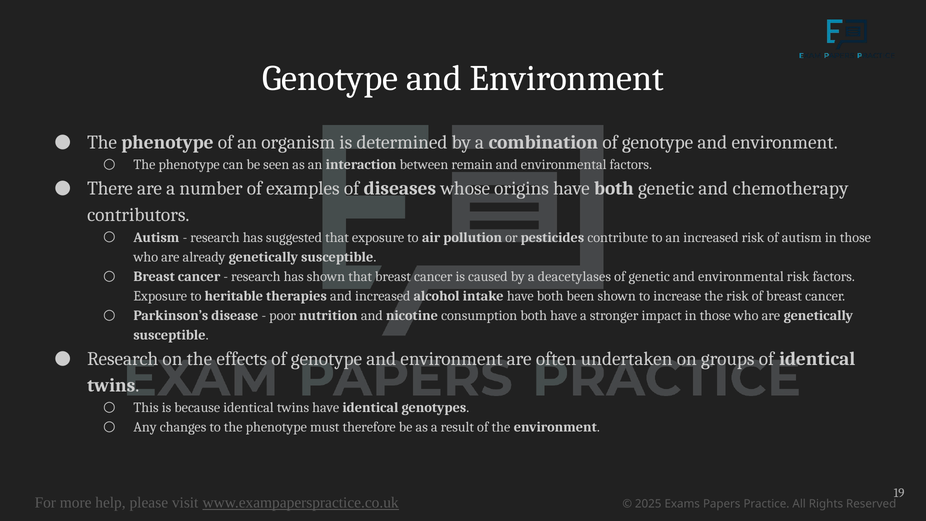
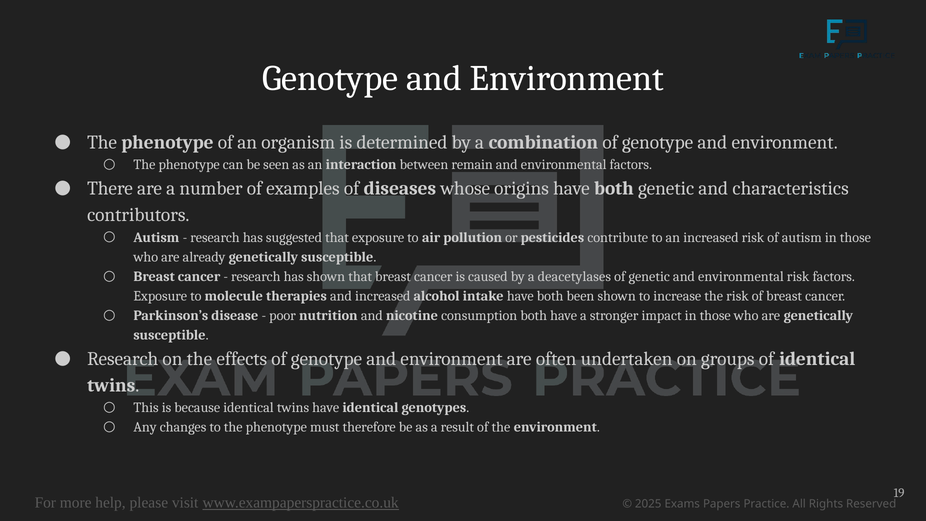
chemotherapy: chemotherapy -> characteristics (791, 188)
heritable: heritable -> molecule (234, 296)
